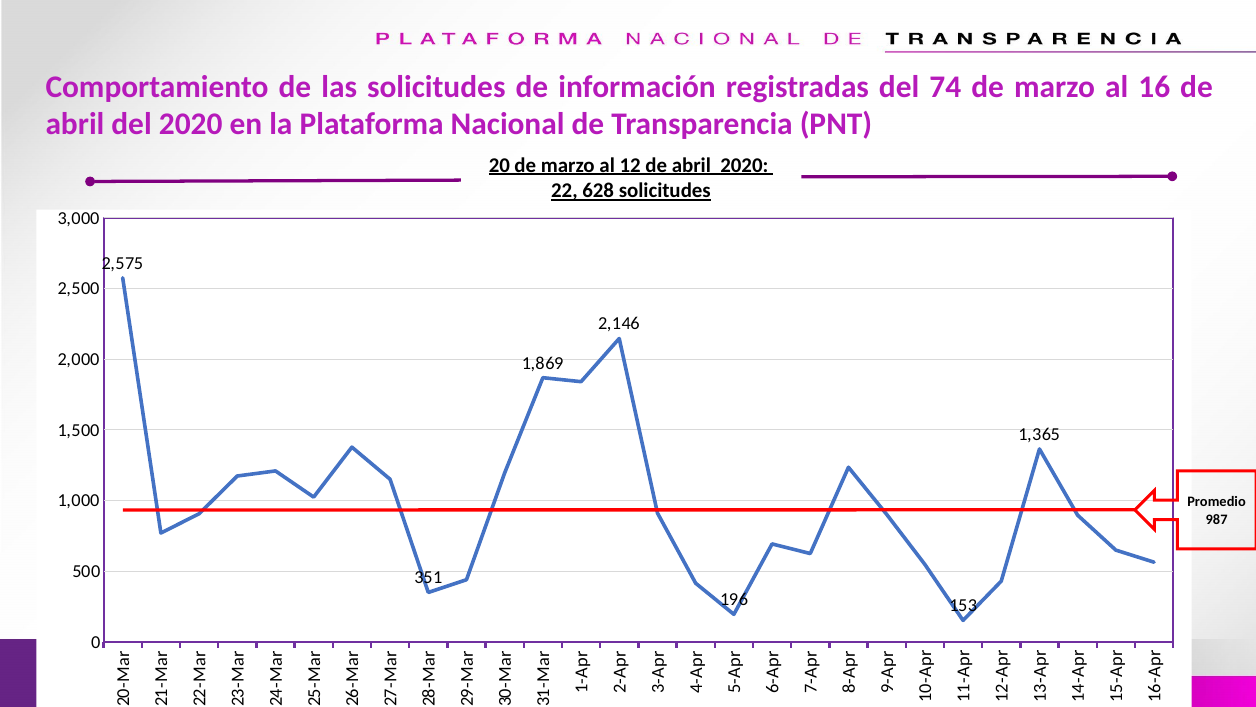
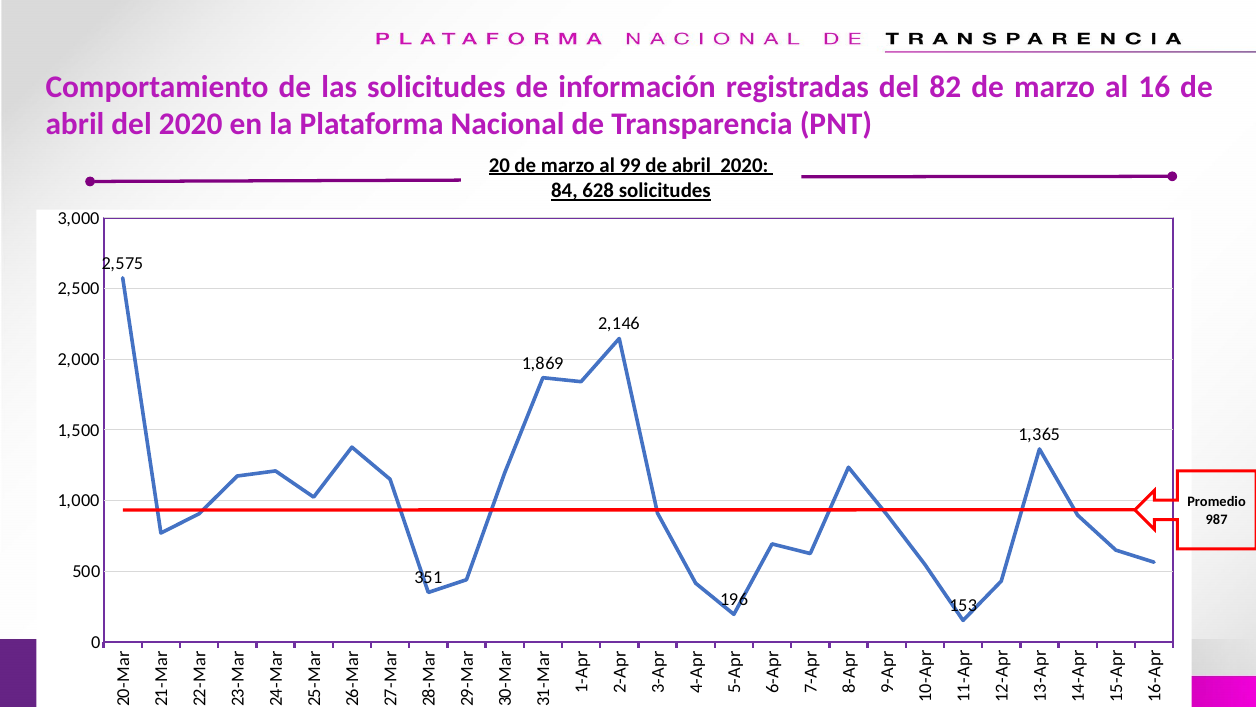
74: 74 -> 82 (945, 87)
12: 12 -> 99 (630, 165)
22: 22 -> 84 (564, 190)
